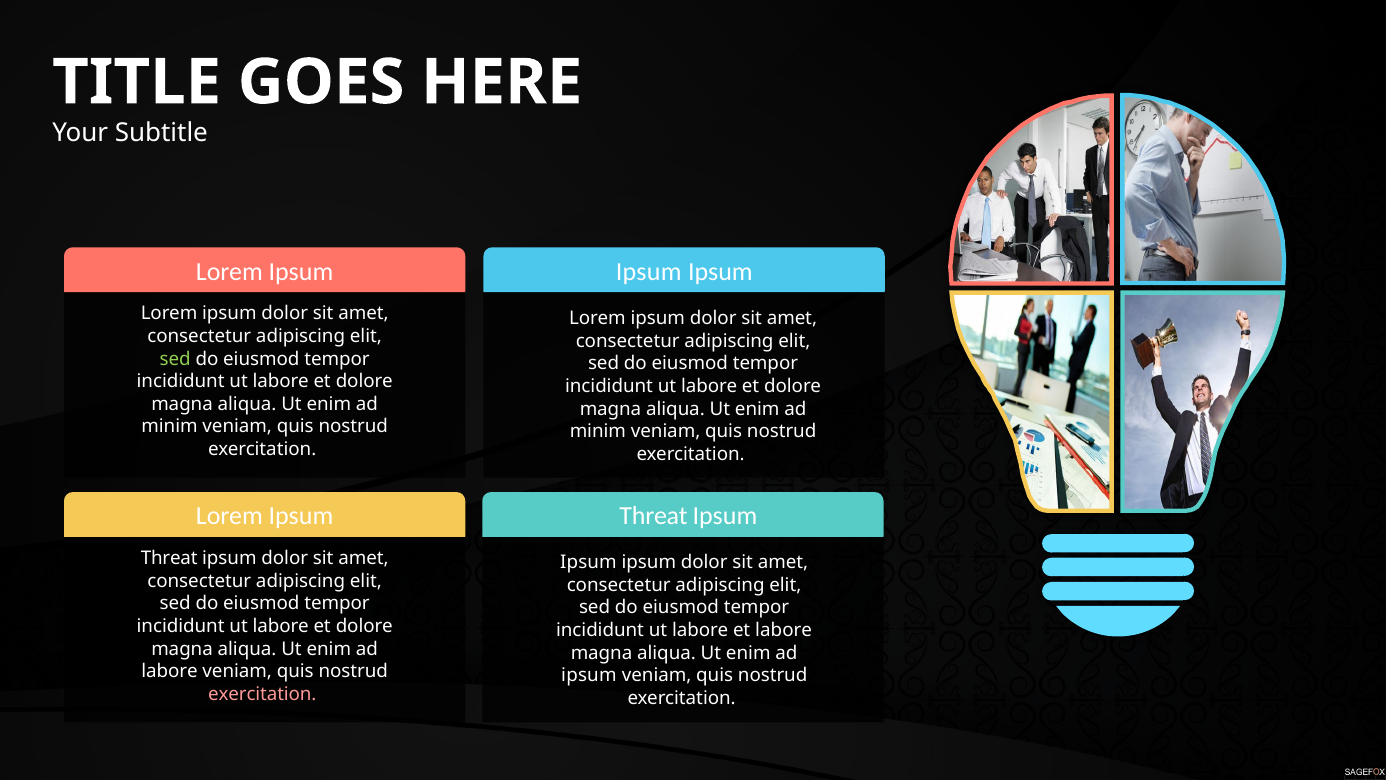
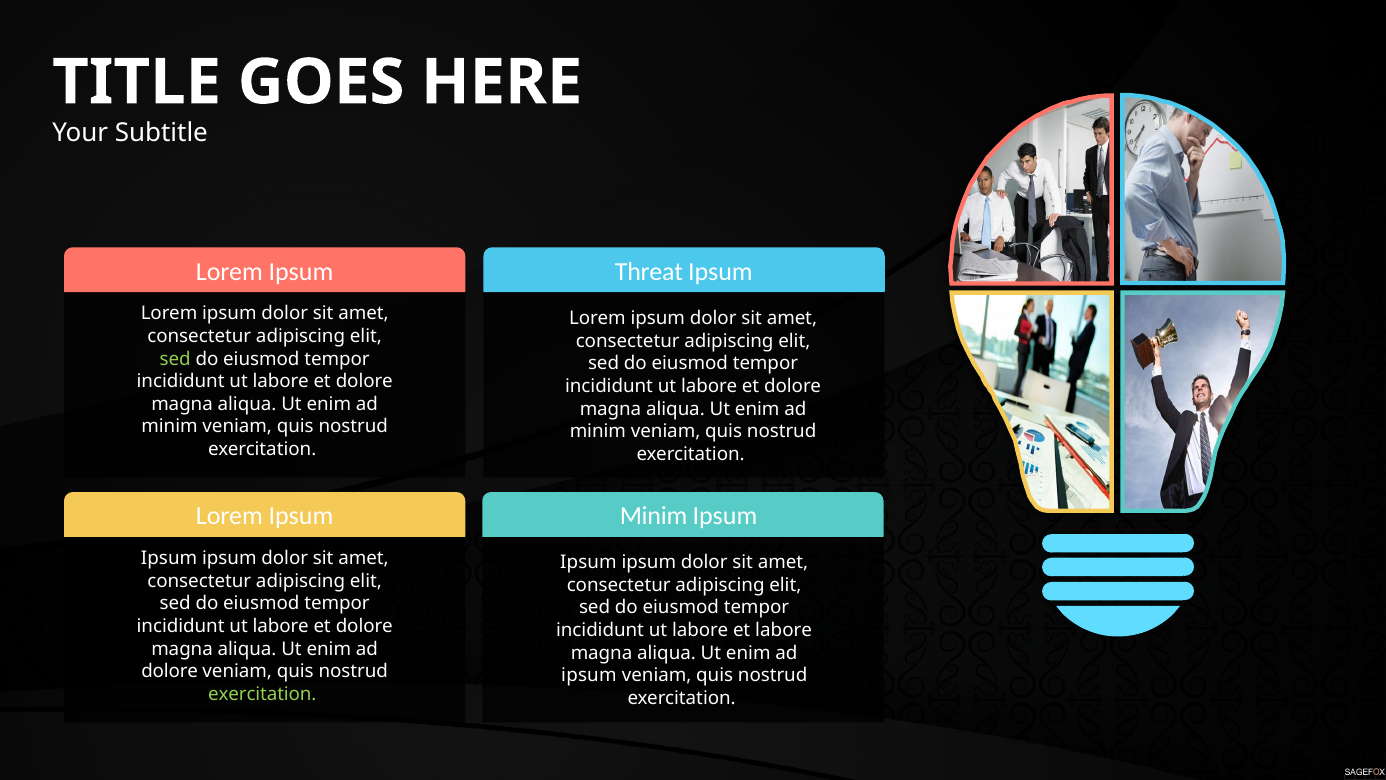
Ipsum: Ipsum -> Threat (649, 271)
Threat: Threat -> Minim (654, 516)
Threat: Threat -> Ipsum (169, 558)
labore: labore -> dolore (170, 671)
exercitation colour: pink -> light green (262, 694)
